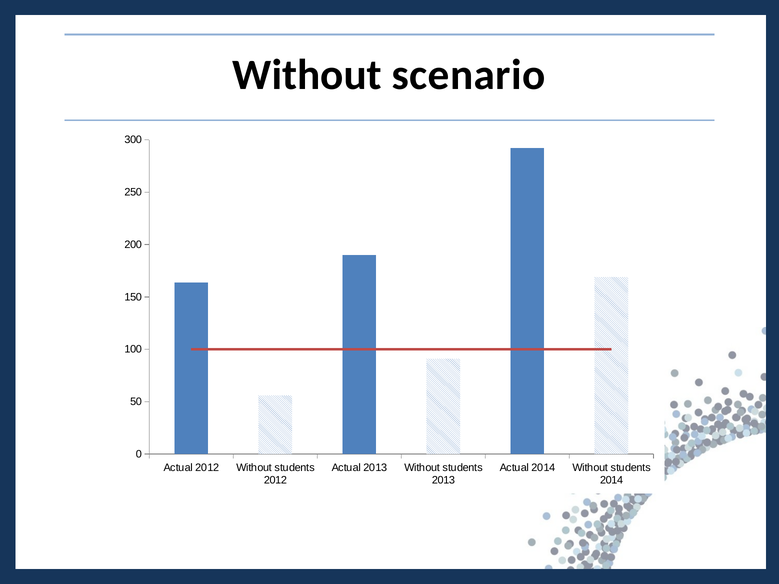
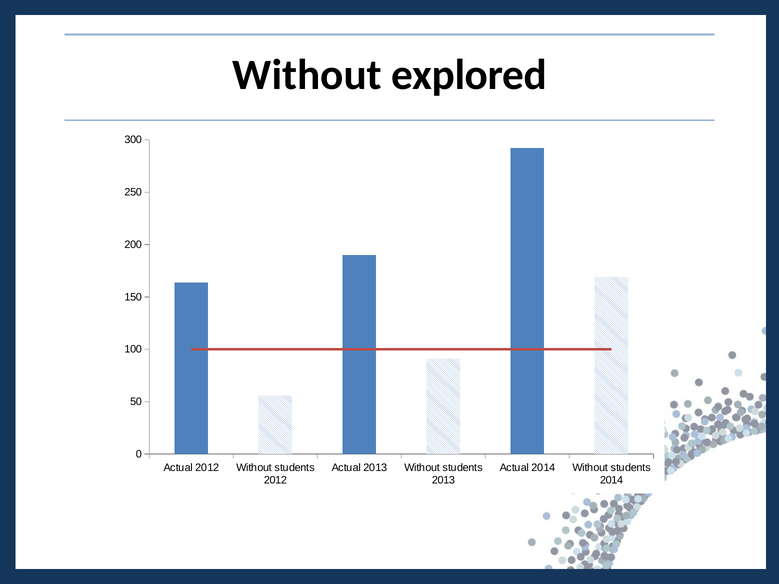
scenario: scenario -> explored (469, 75)
